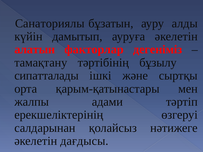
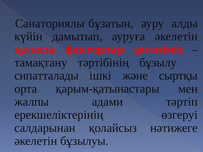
алатын: алатын -> қаласы (35, 50)
дағдысы: дағдысы -> бұзылуы (84, 141)
